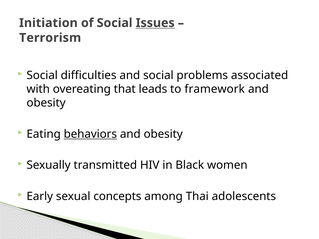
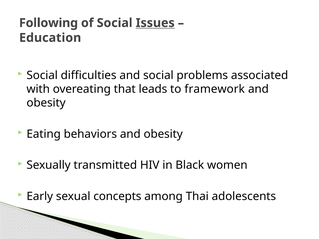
Initiation: Initiation -> Following (48, 23)
Terrorism: Terrorism -> Education (50, 38)
behaviors underline: present -> none (90, 134)
